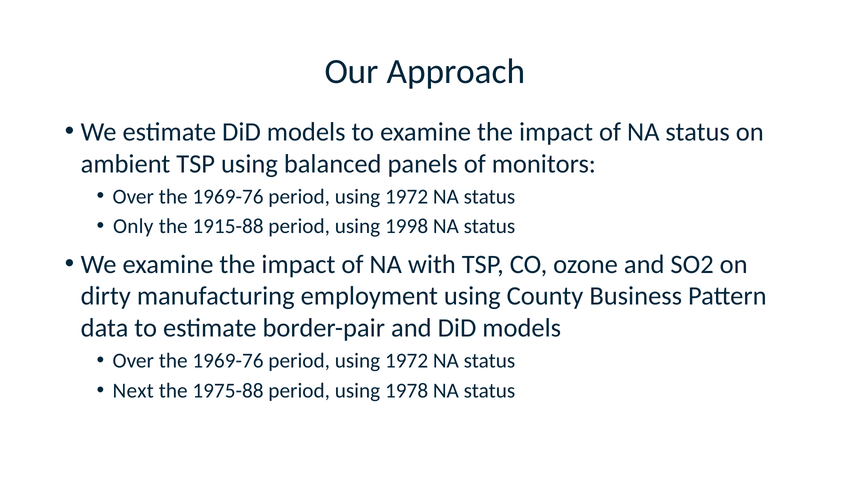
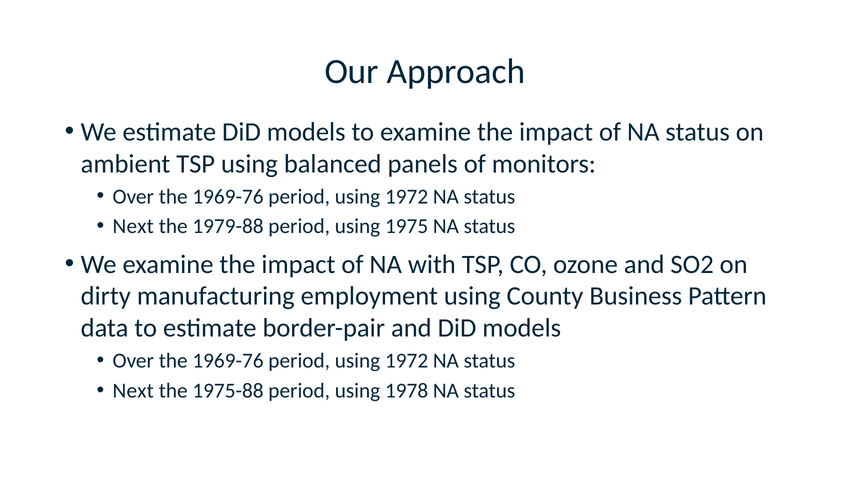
Only: Only -> Next (133, 227)
1915-88: 1915-88 -> 1979-88 (228, 227)
1998: 1998 -> 1975 (407, 227)
